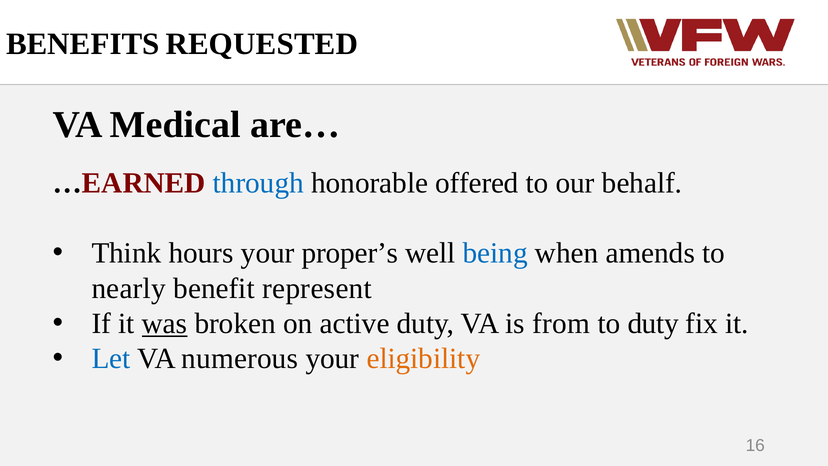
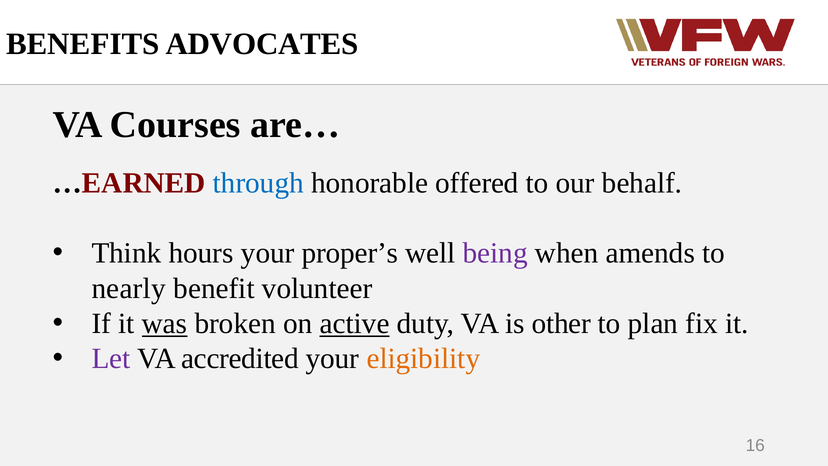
REQUESTED: REQUESTED -> ADVOCATES (262, 44)
Medical: Medical -> Courses (175, 124)
being colour: blue -> purple (495, 253)
represent: represent -> volunteer (317, 288)
active underline: none -> present (355, 323)
from: from -> other (561, 323)
to duty: duty -> plan (653, 323)
Let colour: blue -> purple (111, 359)
numerous: numerous -> accredited (240, 359)
